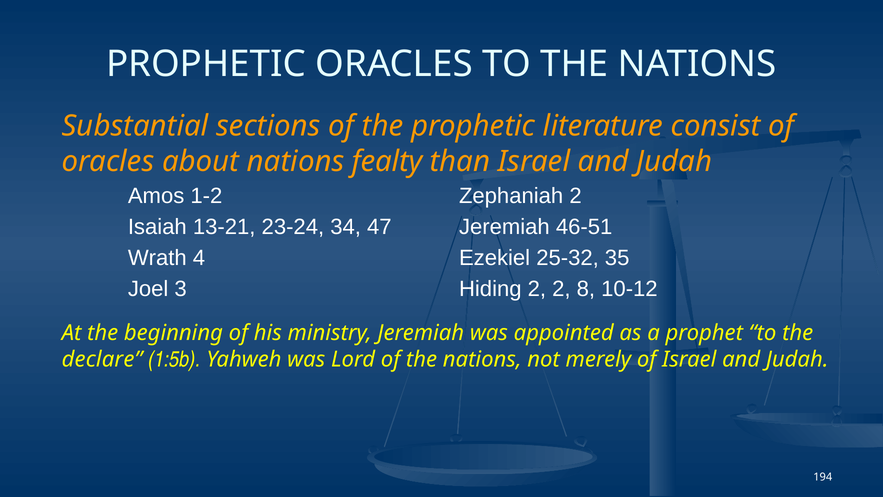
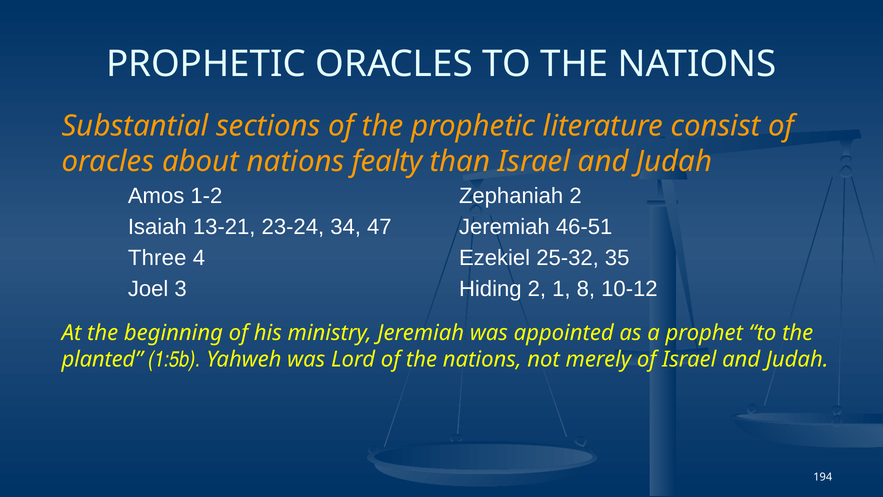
Wrath: Wrath -> Three (157, 258)
2 2: 2 -> 1 (561, 289)
declare: declare -> planted (102, 359)
